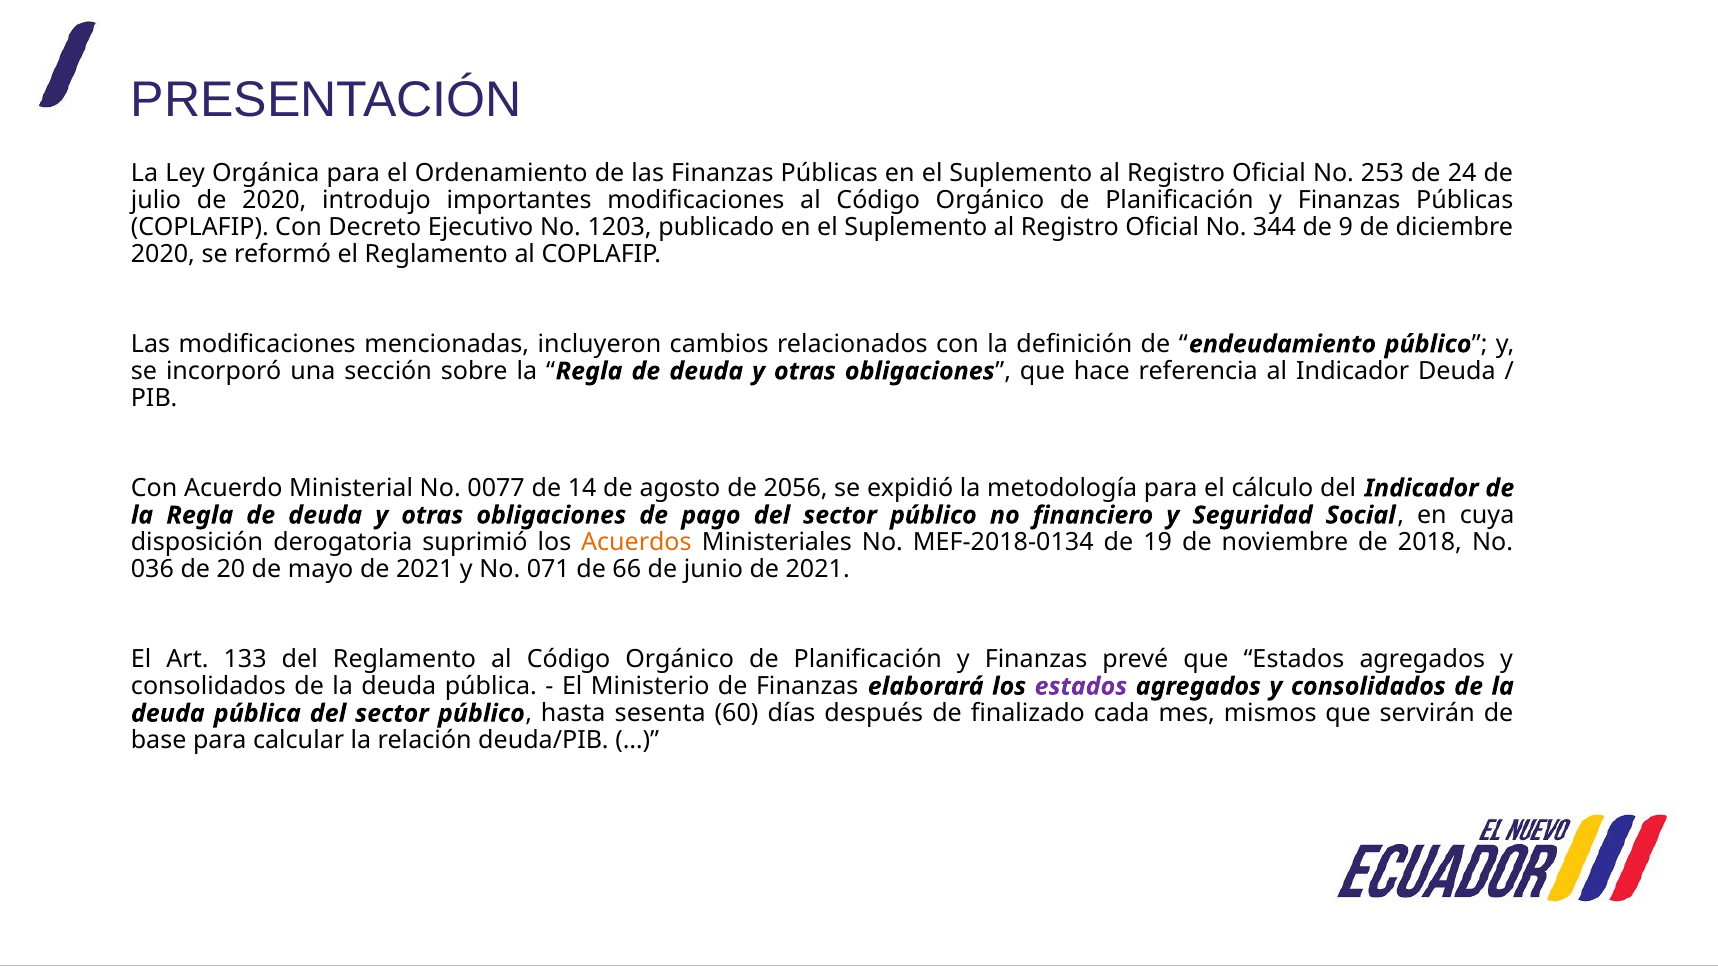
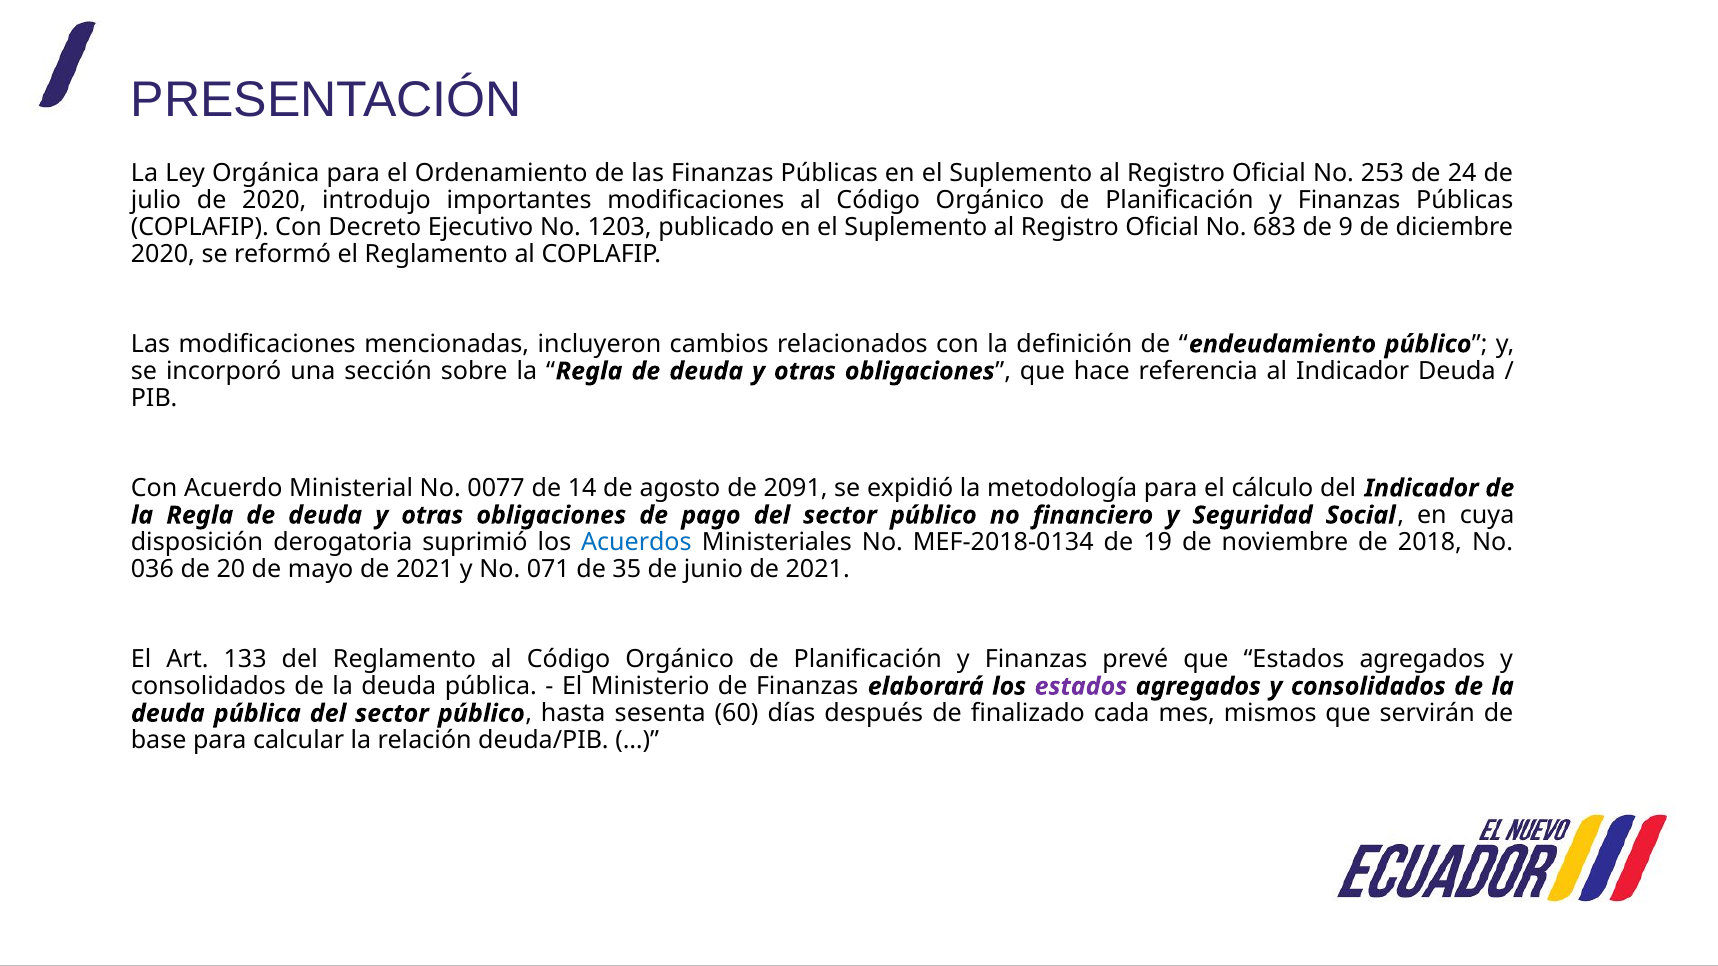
344: 344 -> 683 (1275, 227)
2056: 2056 -> 2091 (796, 488)
Acuerdos colour: orange -> blue (636, 543)
66: 66 -> 35 (627, 570)
